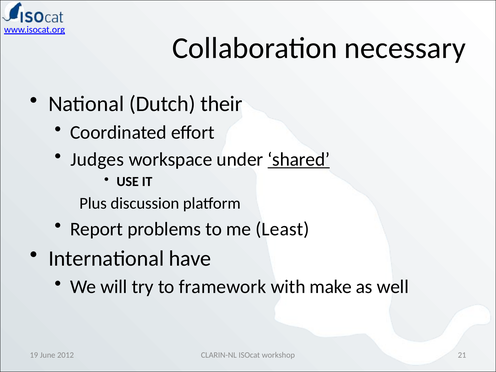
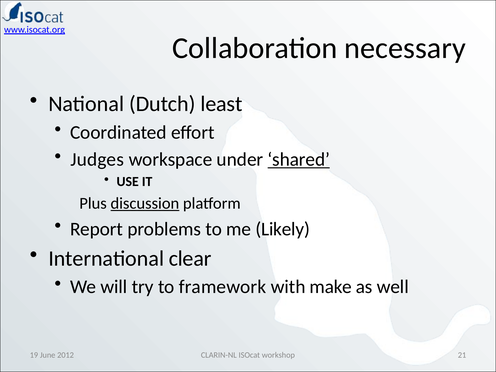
their: their -> least (222, 104)
discussion underline: none -> present (145, 203)
Least: Least -> Likely (283, 229)
have: have -> clear (190, 258)
